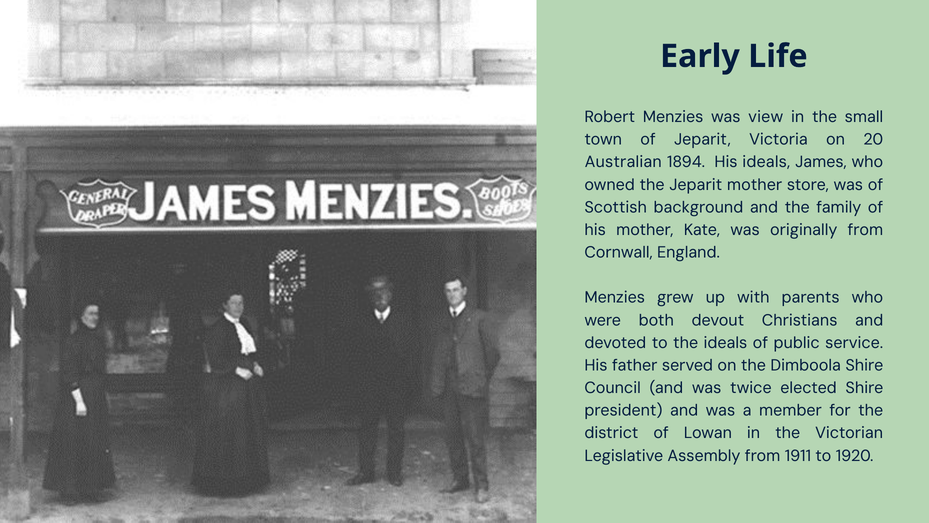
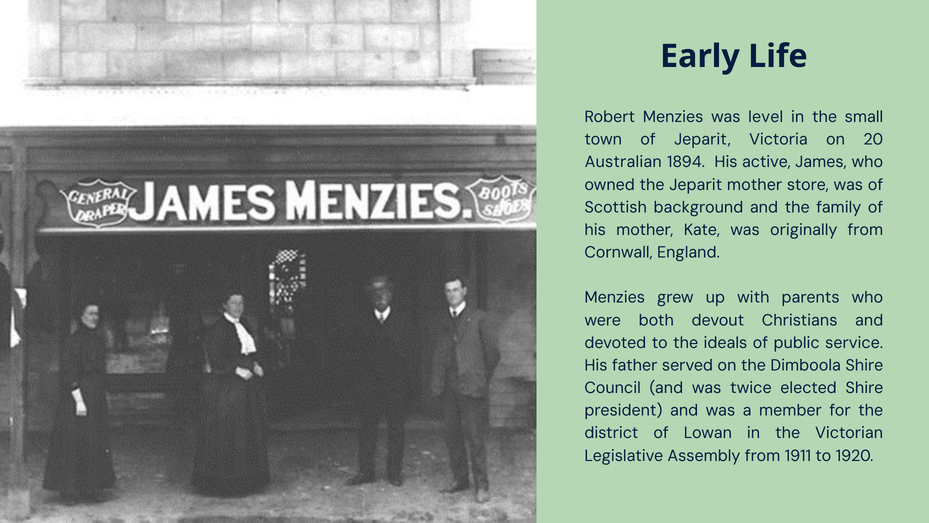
view: view -> level (766, 117)
His ideals: ideals -> active (766, 162)
